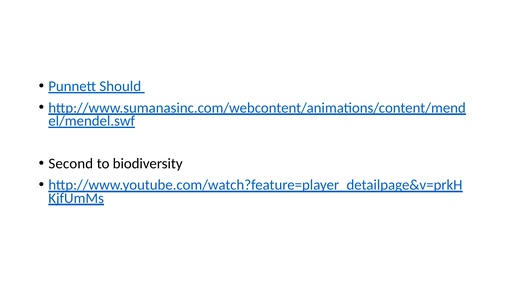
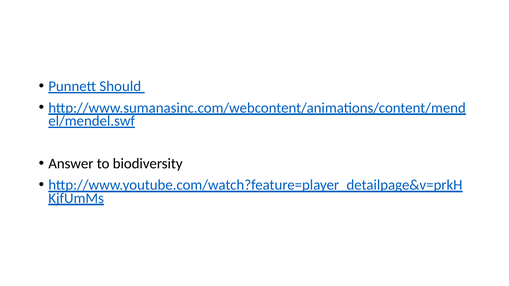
Second: Second -> Answer (71, 164)
